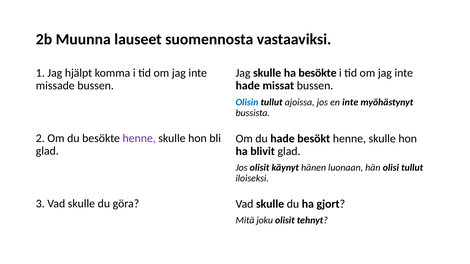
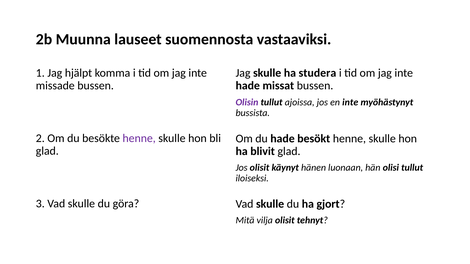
ha besökte: besökte -> studera (317, 73)
Olisin colour: blue -> purple (247, 102)
joku: joku -> vilja (265, 221)
